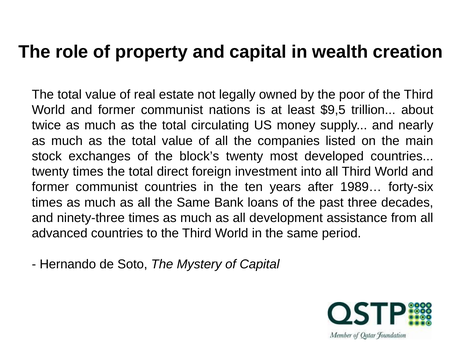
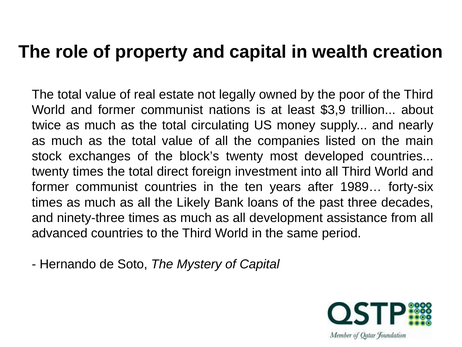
$9,5: $9,5 -> $3,9 (333, 110)
all the Same: Same -> Likely (193, 202)
